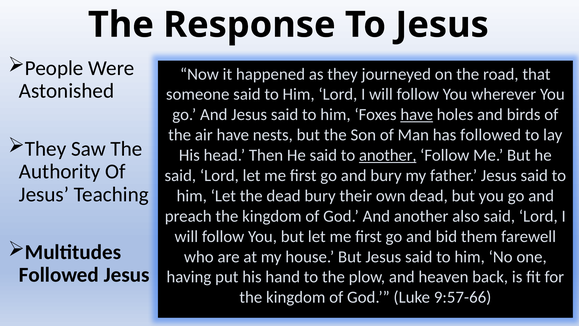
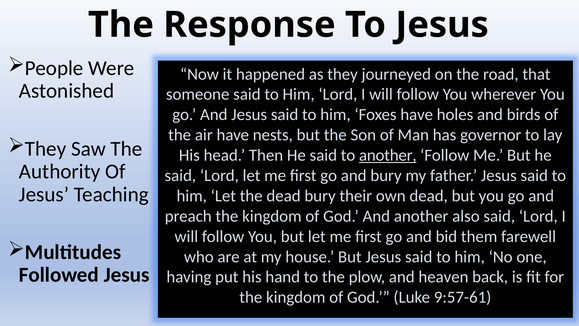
have underline: present -> none (417, 115)
has followed: followed -> governor (491, 135)
9:57-66: 9:57-66 -> 9:57-61 (463, 297)
